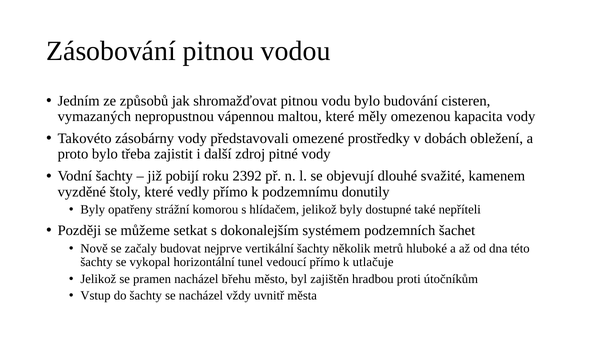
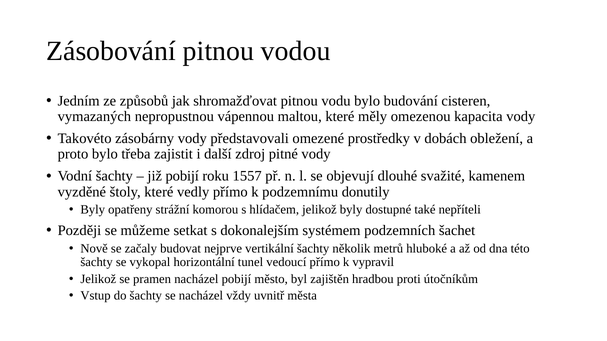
2392: 2392 -> 1557 (247, 176)
utlačuje: utlačuje -> vypravil (373, 262)
nacházel břehu: břehu -> pobijí (236, 279)
